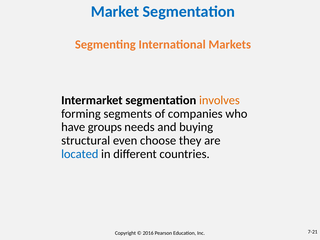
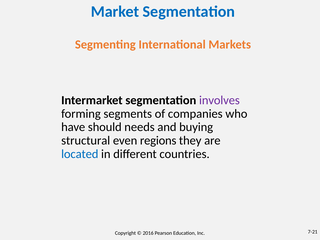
involves colour: orange -> purple (219, 100)
groups: groups -> should (105, 127)
choose: choose -> regions (158, 140)
